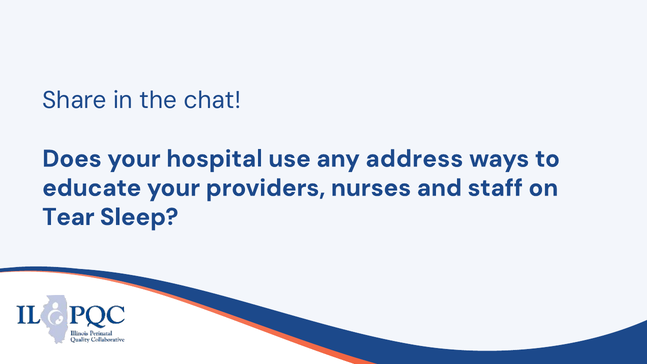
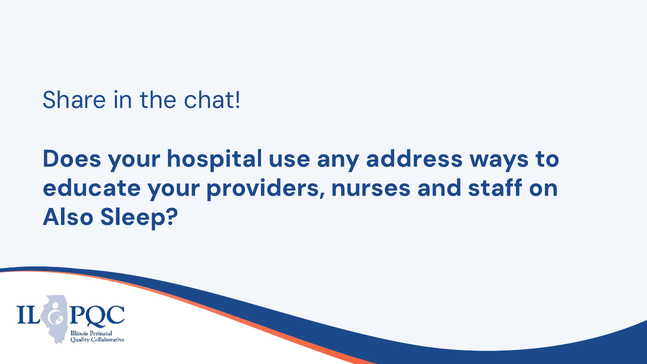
Tear: Tear -> Also (68, 217)
